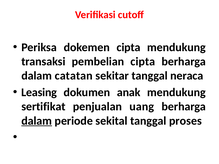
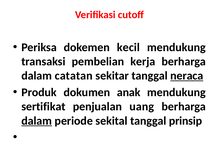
dokemen cipta: cipta -> kecil (128, 47)
pembelian cipta: cipta -> kerja (143, 62)
neraca underline: none -> present (187, 76)
Leasing: Leasing -> Produk (39, 93)
proses: proses -> prinsip (185, 121)
